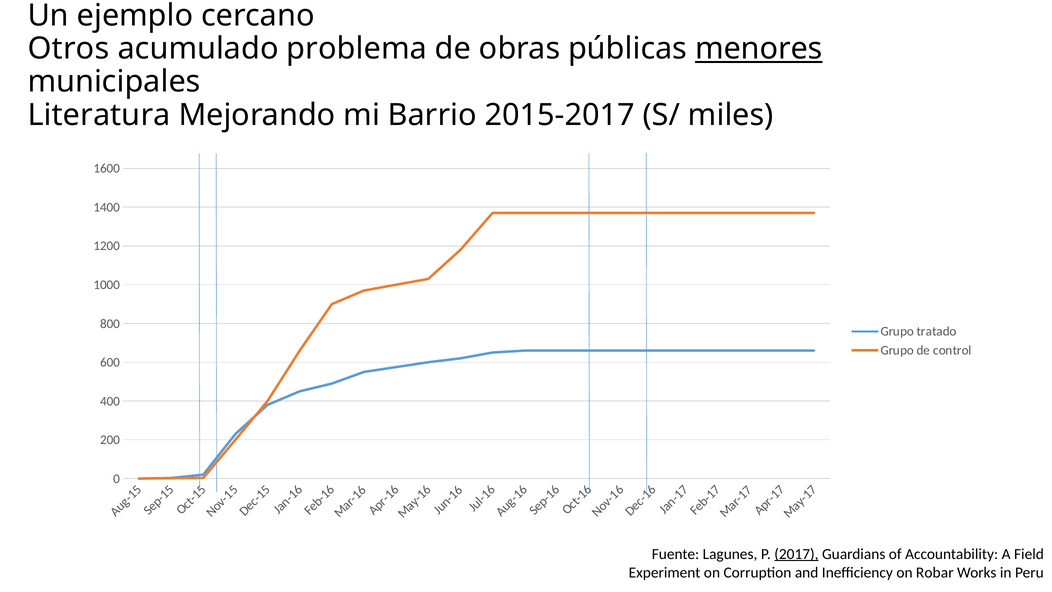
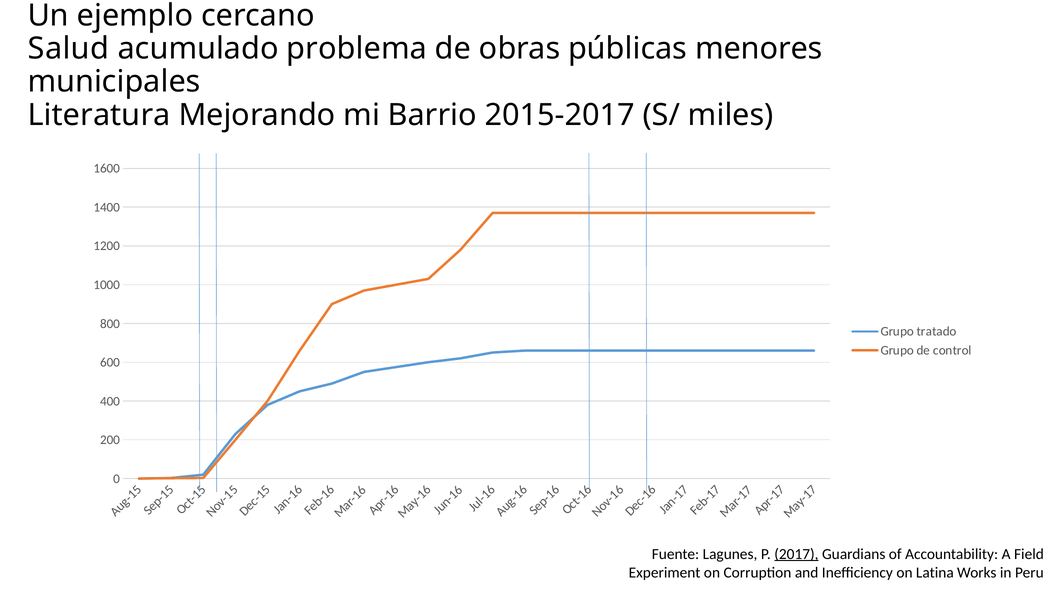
Otros: Otros -> Salud (69, 49)
menores underline: present -> none (759, 49)
Robar: Robar -> Latina (935, 572)
